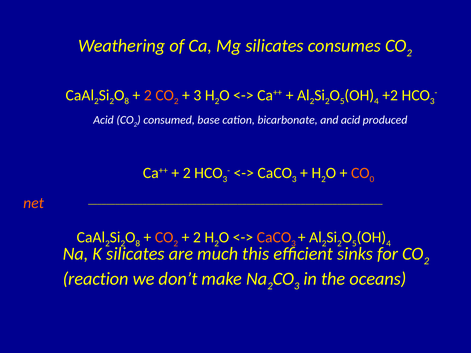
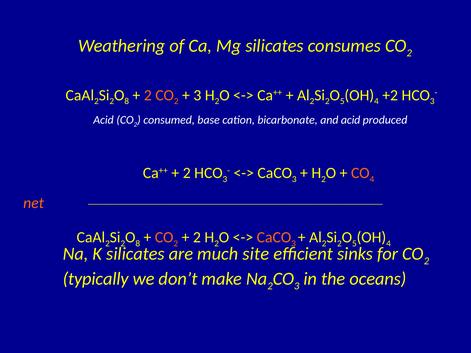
0: 0 -> 4 (372, 179)
this: this -> site (256, 254)
reaction: reaction -> typically (96, 279)
